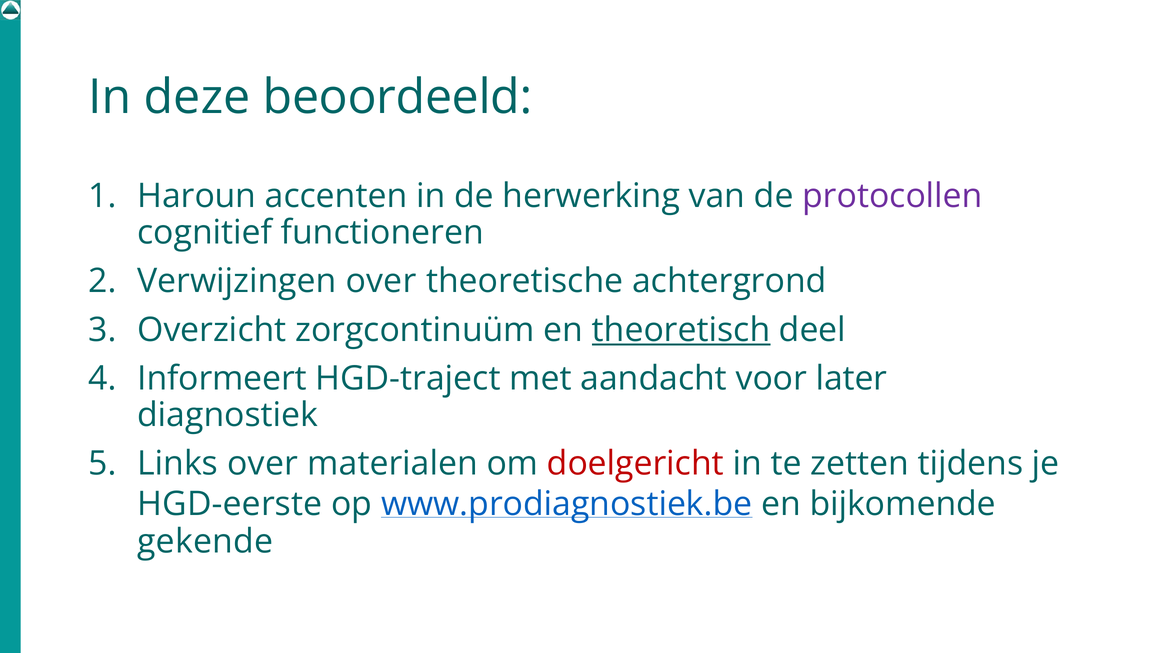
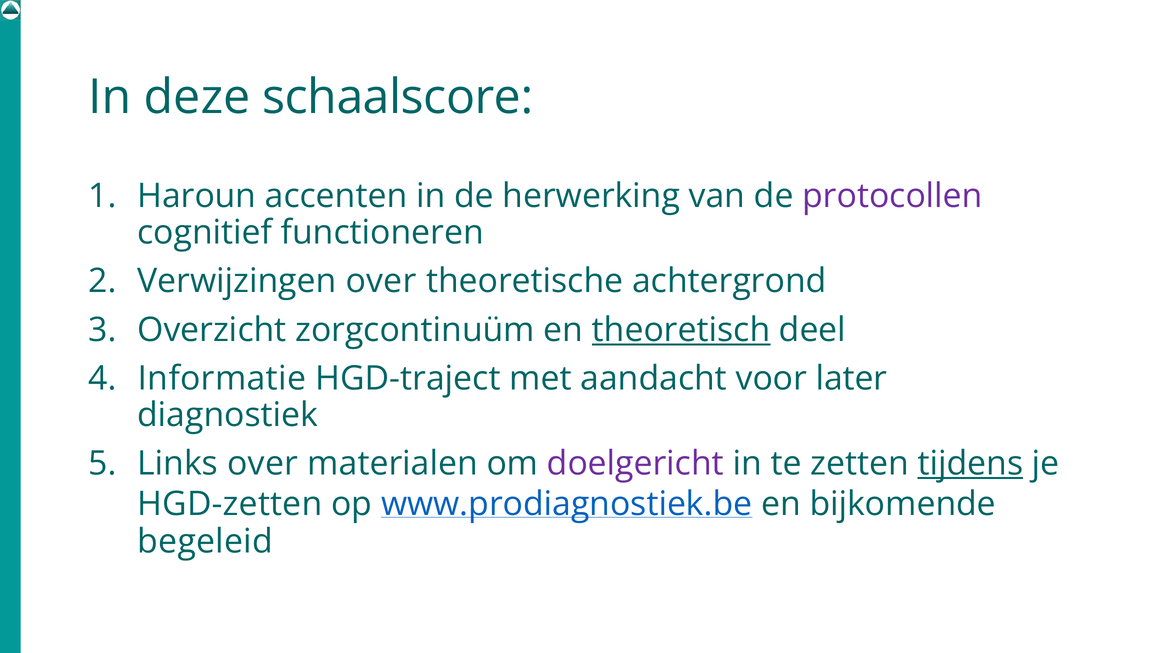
beoordeeld: beoordeeld -> schaalscore (398, 97)
Informeert: Informeert -> Informatie (222, 378)
doelgericht colour: red -> purple (635, 463)
tijdens underline: none -> present (970, 463)
HGD-eerste: HGD-eerste -> HGD-zetten (230, 504)
gekende: gekende -> begeleid (205, 541)
